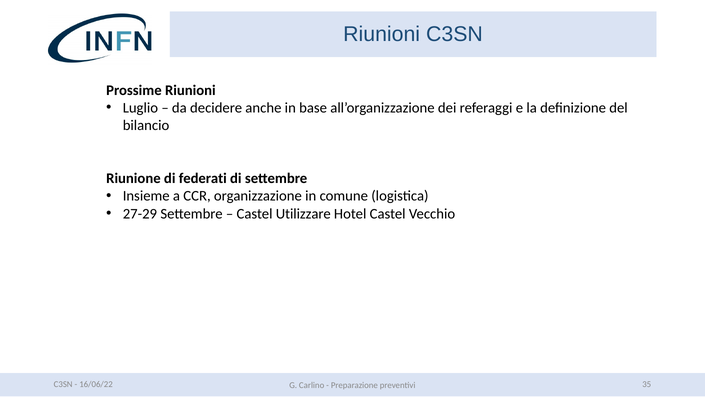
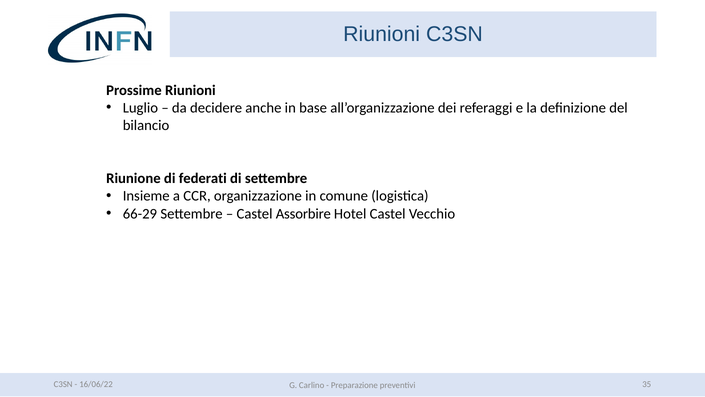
27-29: 27-29 -> 66-29 (140, 213)
Utilizzare: Utilizzare -> Assorbire (303, 213)
